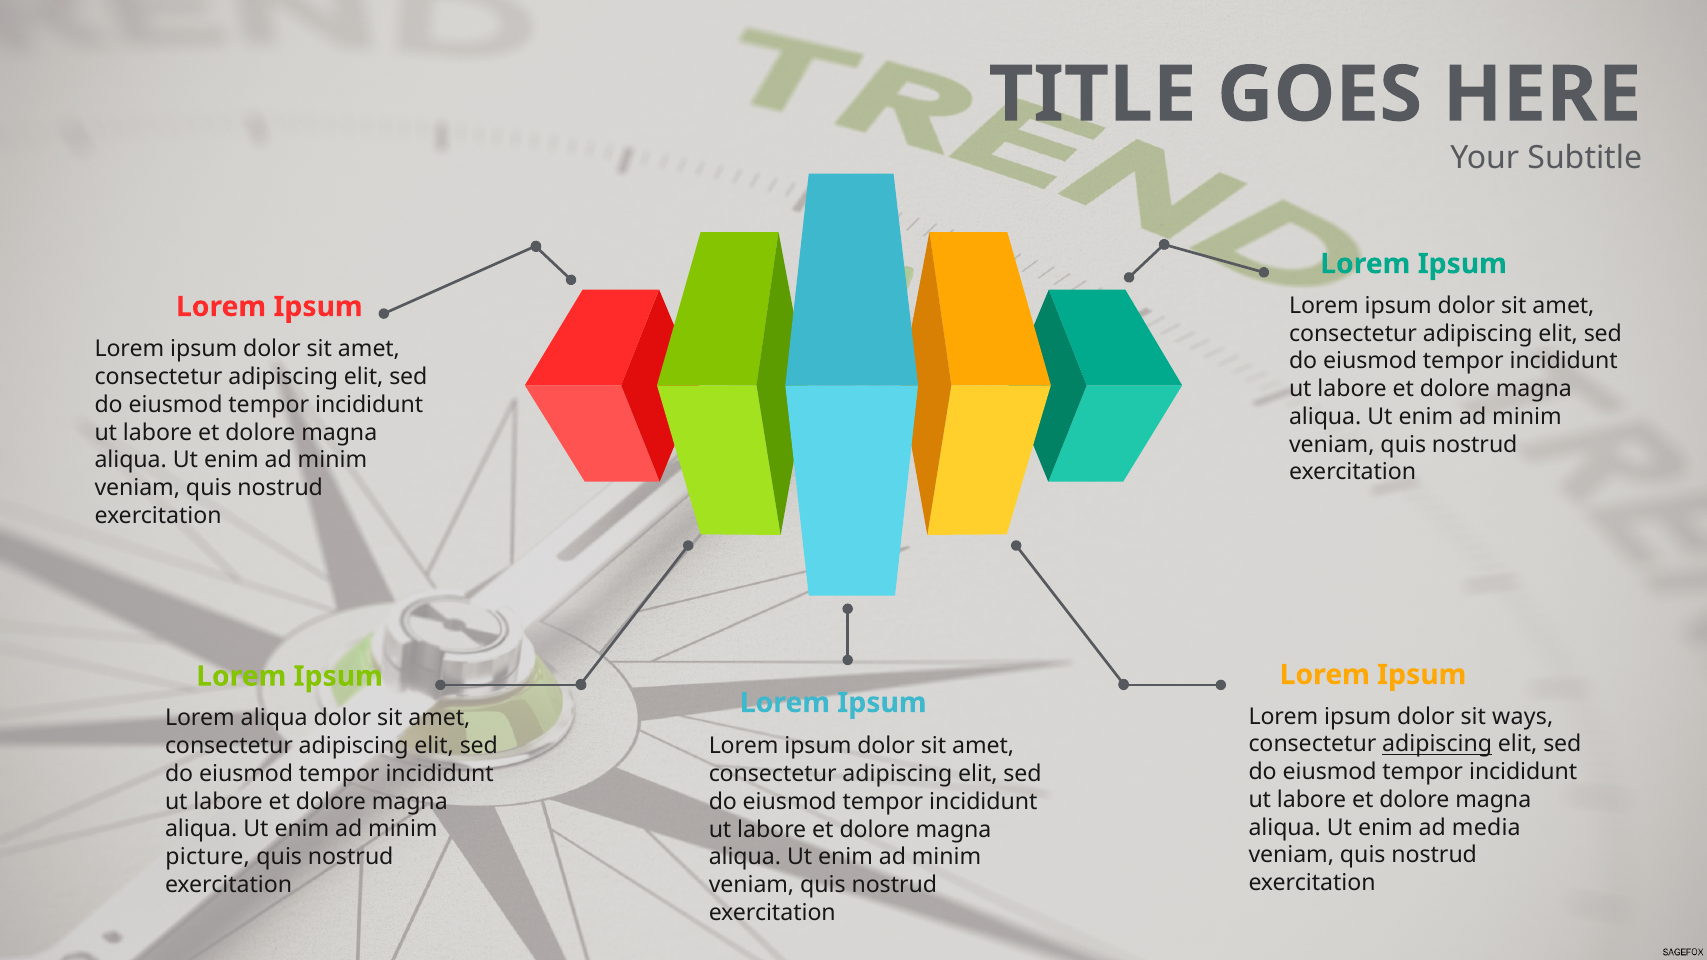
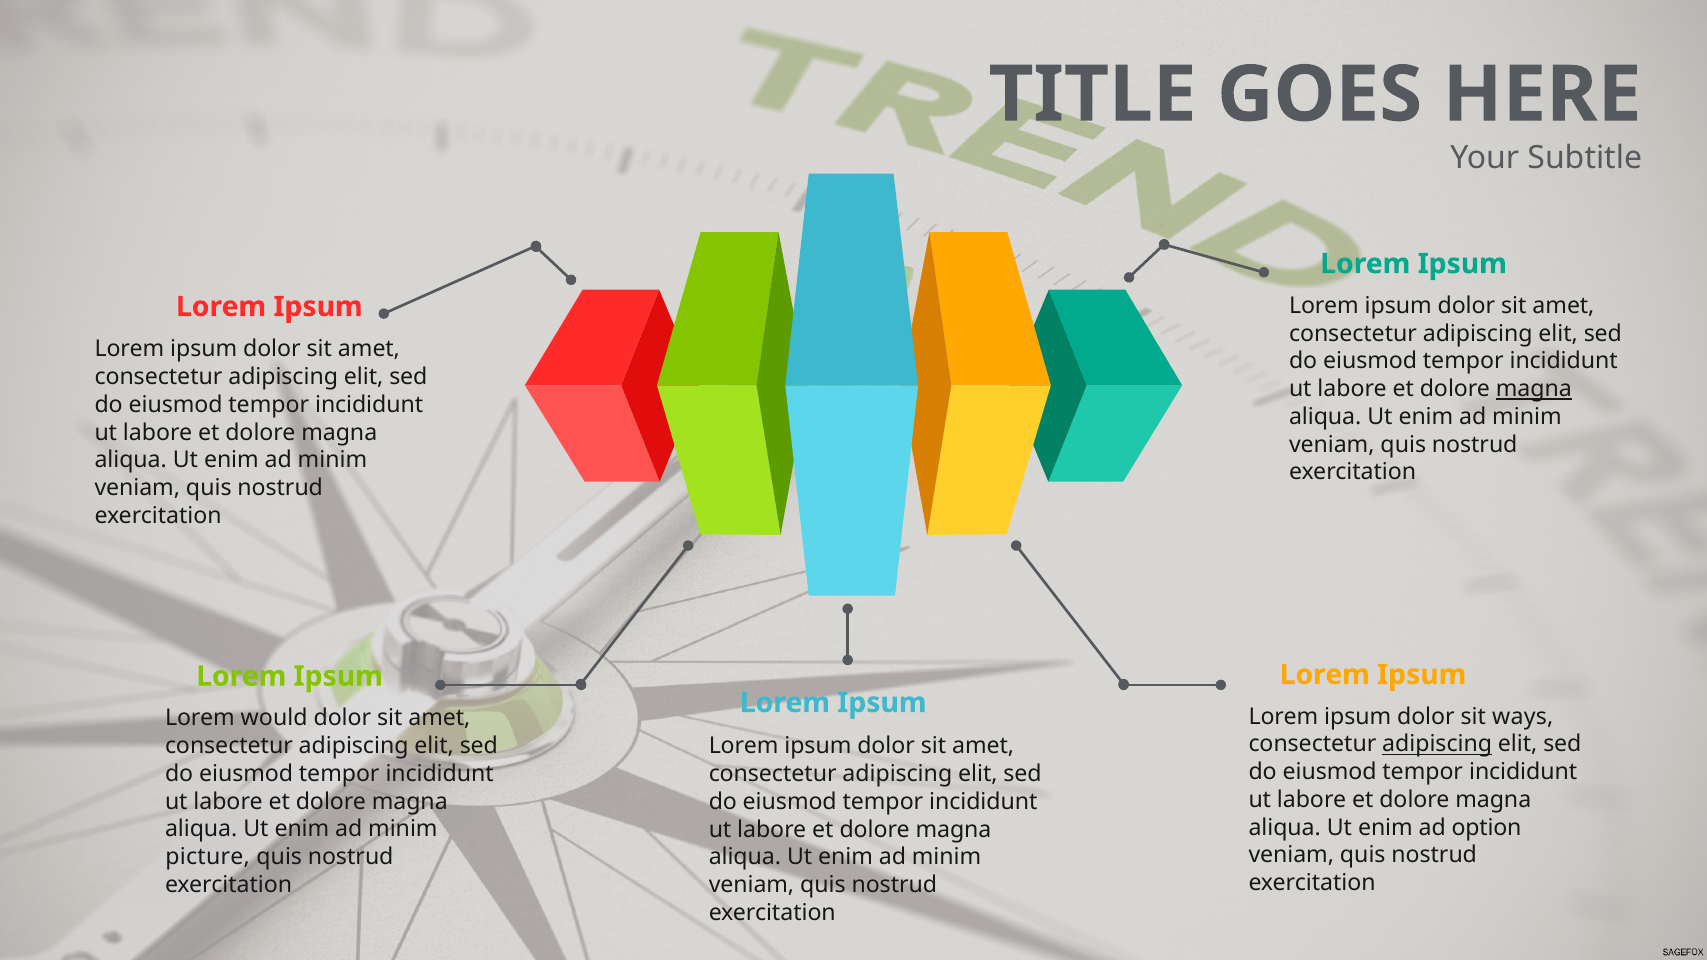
magna underline: none -> present (1534, 389)
Lorem aliqua: aliqua -> would (274, 718)
media: media -> option (1487, 828)
